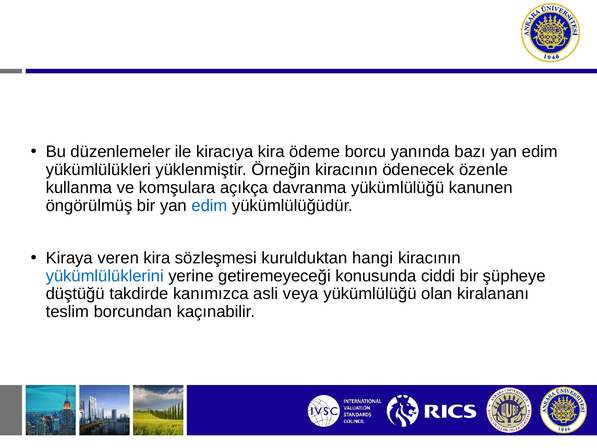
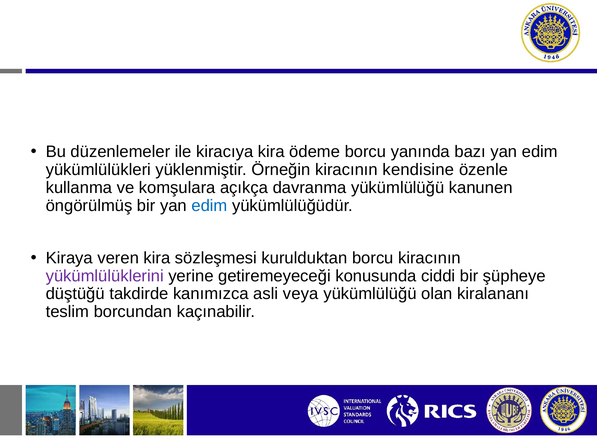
ödenecek: ödenecek -> kendisine (418, 170)
kurulduktan hangi: hangi -> borcu (373, 258)
yükümlülüklerini colour: blue -> purple (105, 276)
